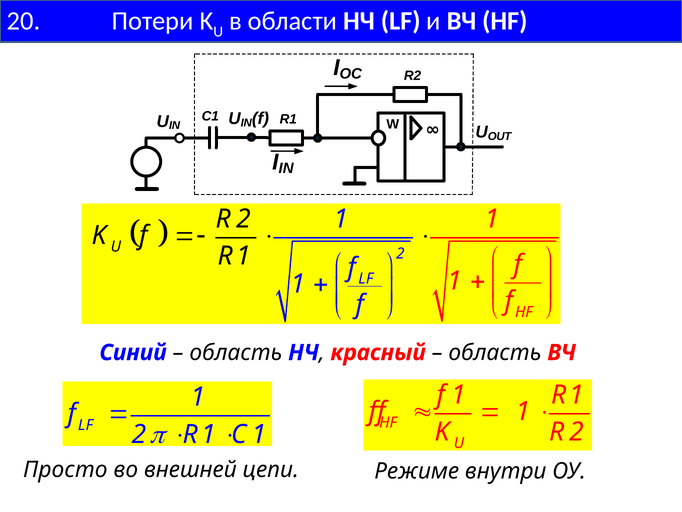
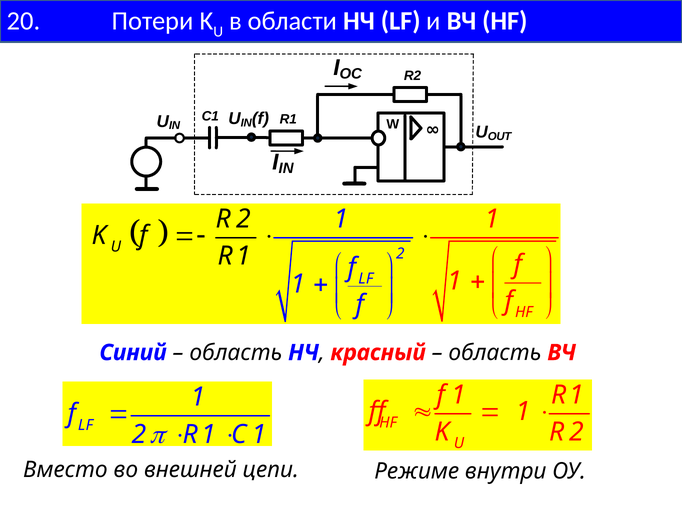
Просто: Просто -> Вместо (65, 469)
